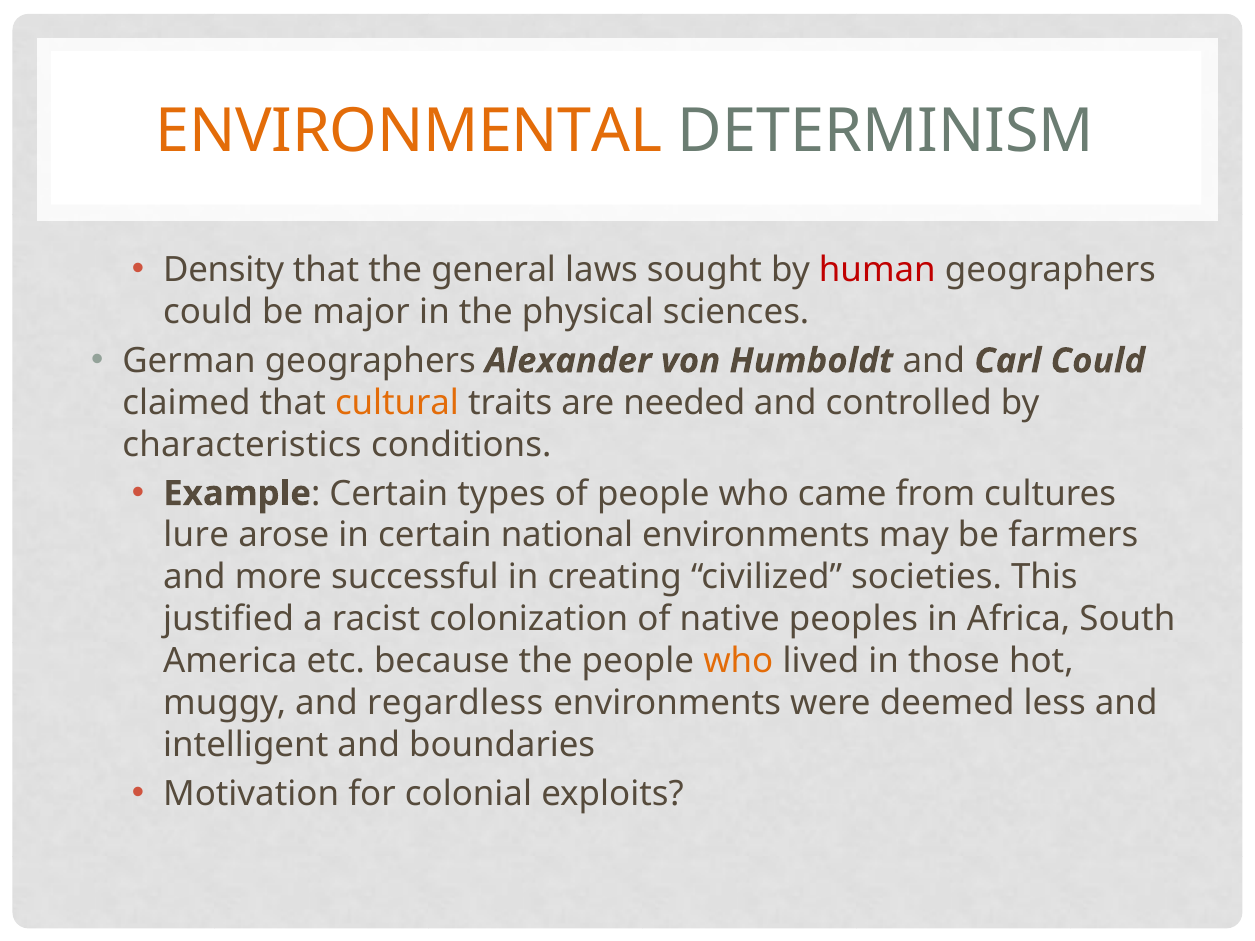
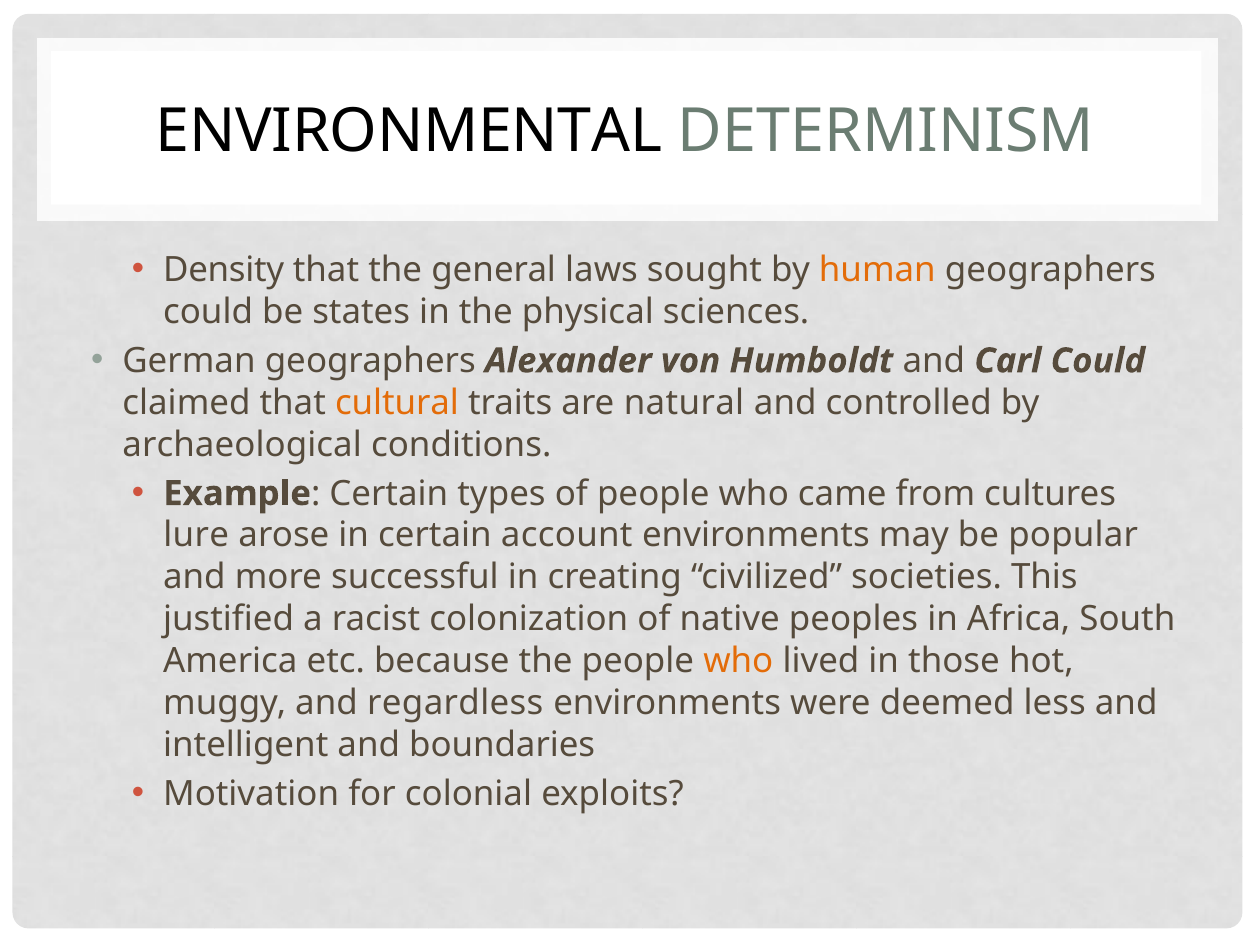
ENVIRONMENTAL colour: orange -> black (409, 132)
human colour: red -> orange (877, 270)
major: major -> states (361, 312)
needed: needed -> natural (684, 403)
characteristics: characteristics -> archaeological (242, 445)
national: national -> account (567, 536)
farmers: farmers -> popular (1073, 536)
